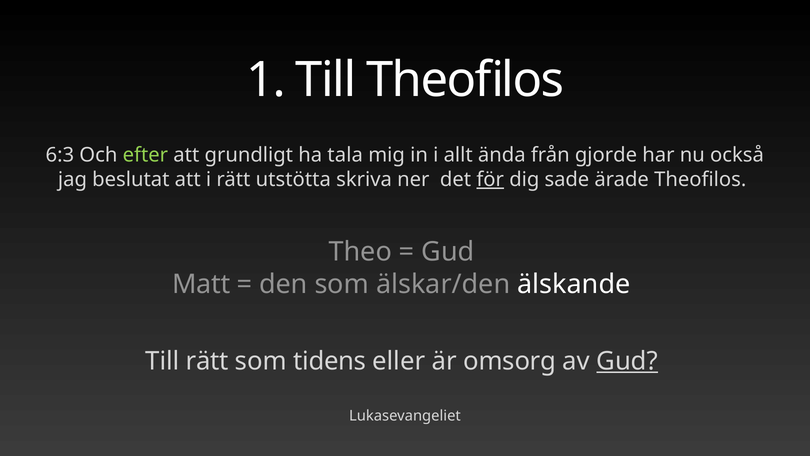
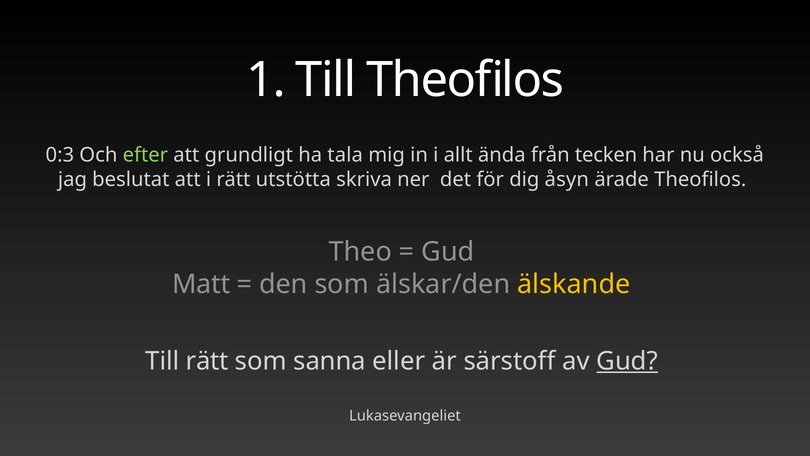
6:3: 6:3 -> 0:3 (60, 155)
gjorde: gjorde -> tecken (606, 155)
för underline: present -> none (490, 179)
sade: sade -> åsyn (567, 179)
älskande colour: white -> yellow (574, 284)
tidens: tidens -> sanna (330, 361)
omsorg: omsorg -> särstoff (510, 361)
